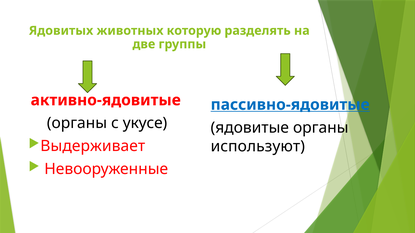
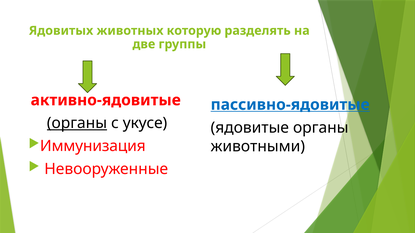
органы underline: none -> present (77, 123)
Выдерживает: Выдерживает -> Иммунизация (93, 146)
используют: используют -> животными (258, 147)
